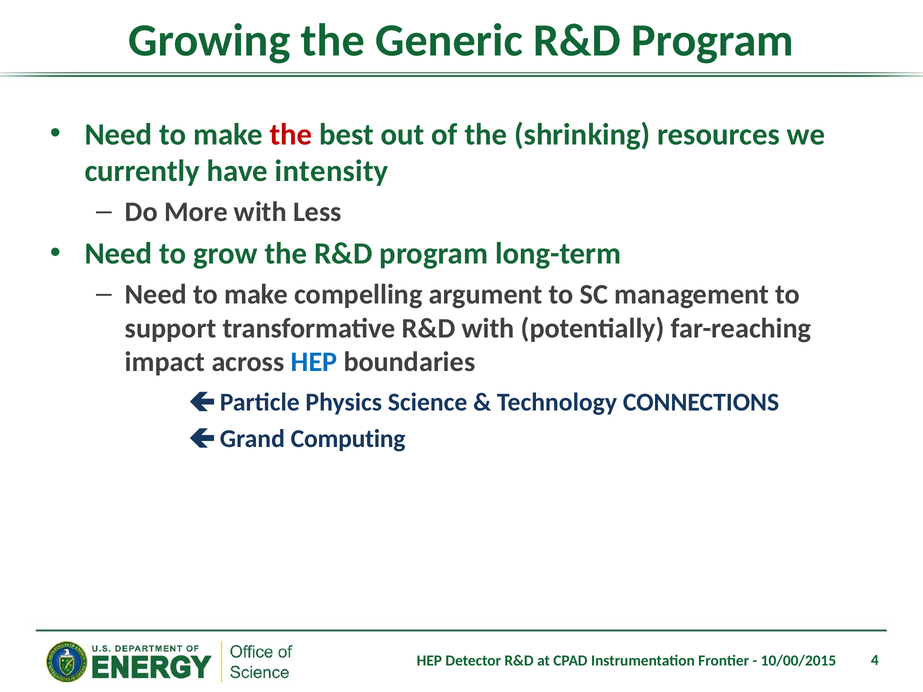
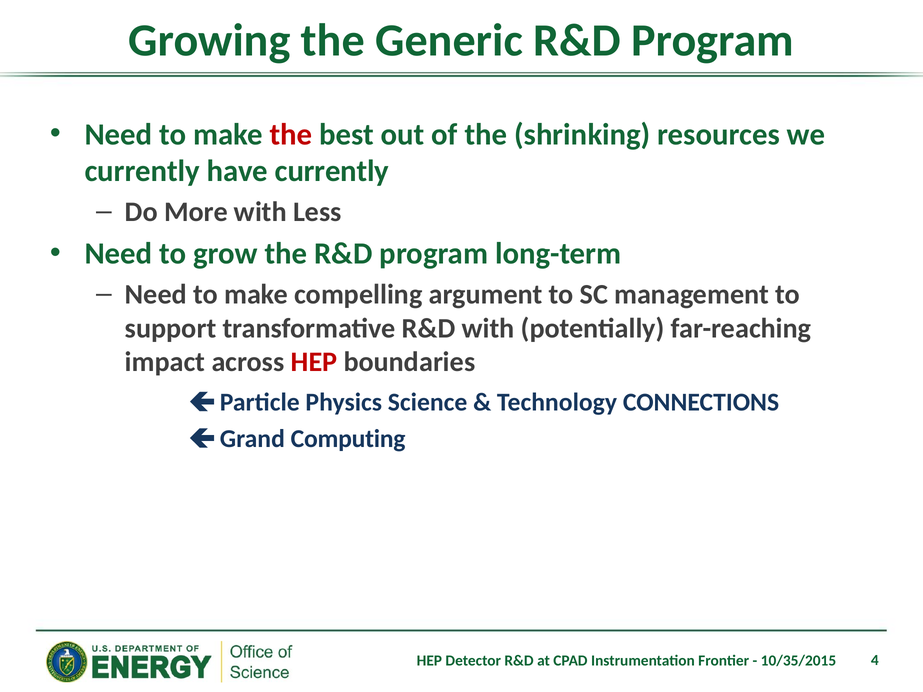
have intensity: intensity -> currently (332, 171)
HEP colour: blue -> red (314, 362)
10/00/2015: 10/00/2015 -> 10/35/2015 (798, 661)
